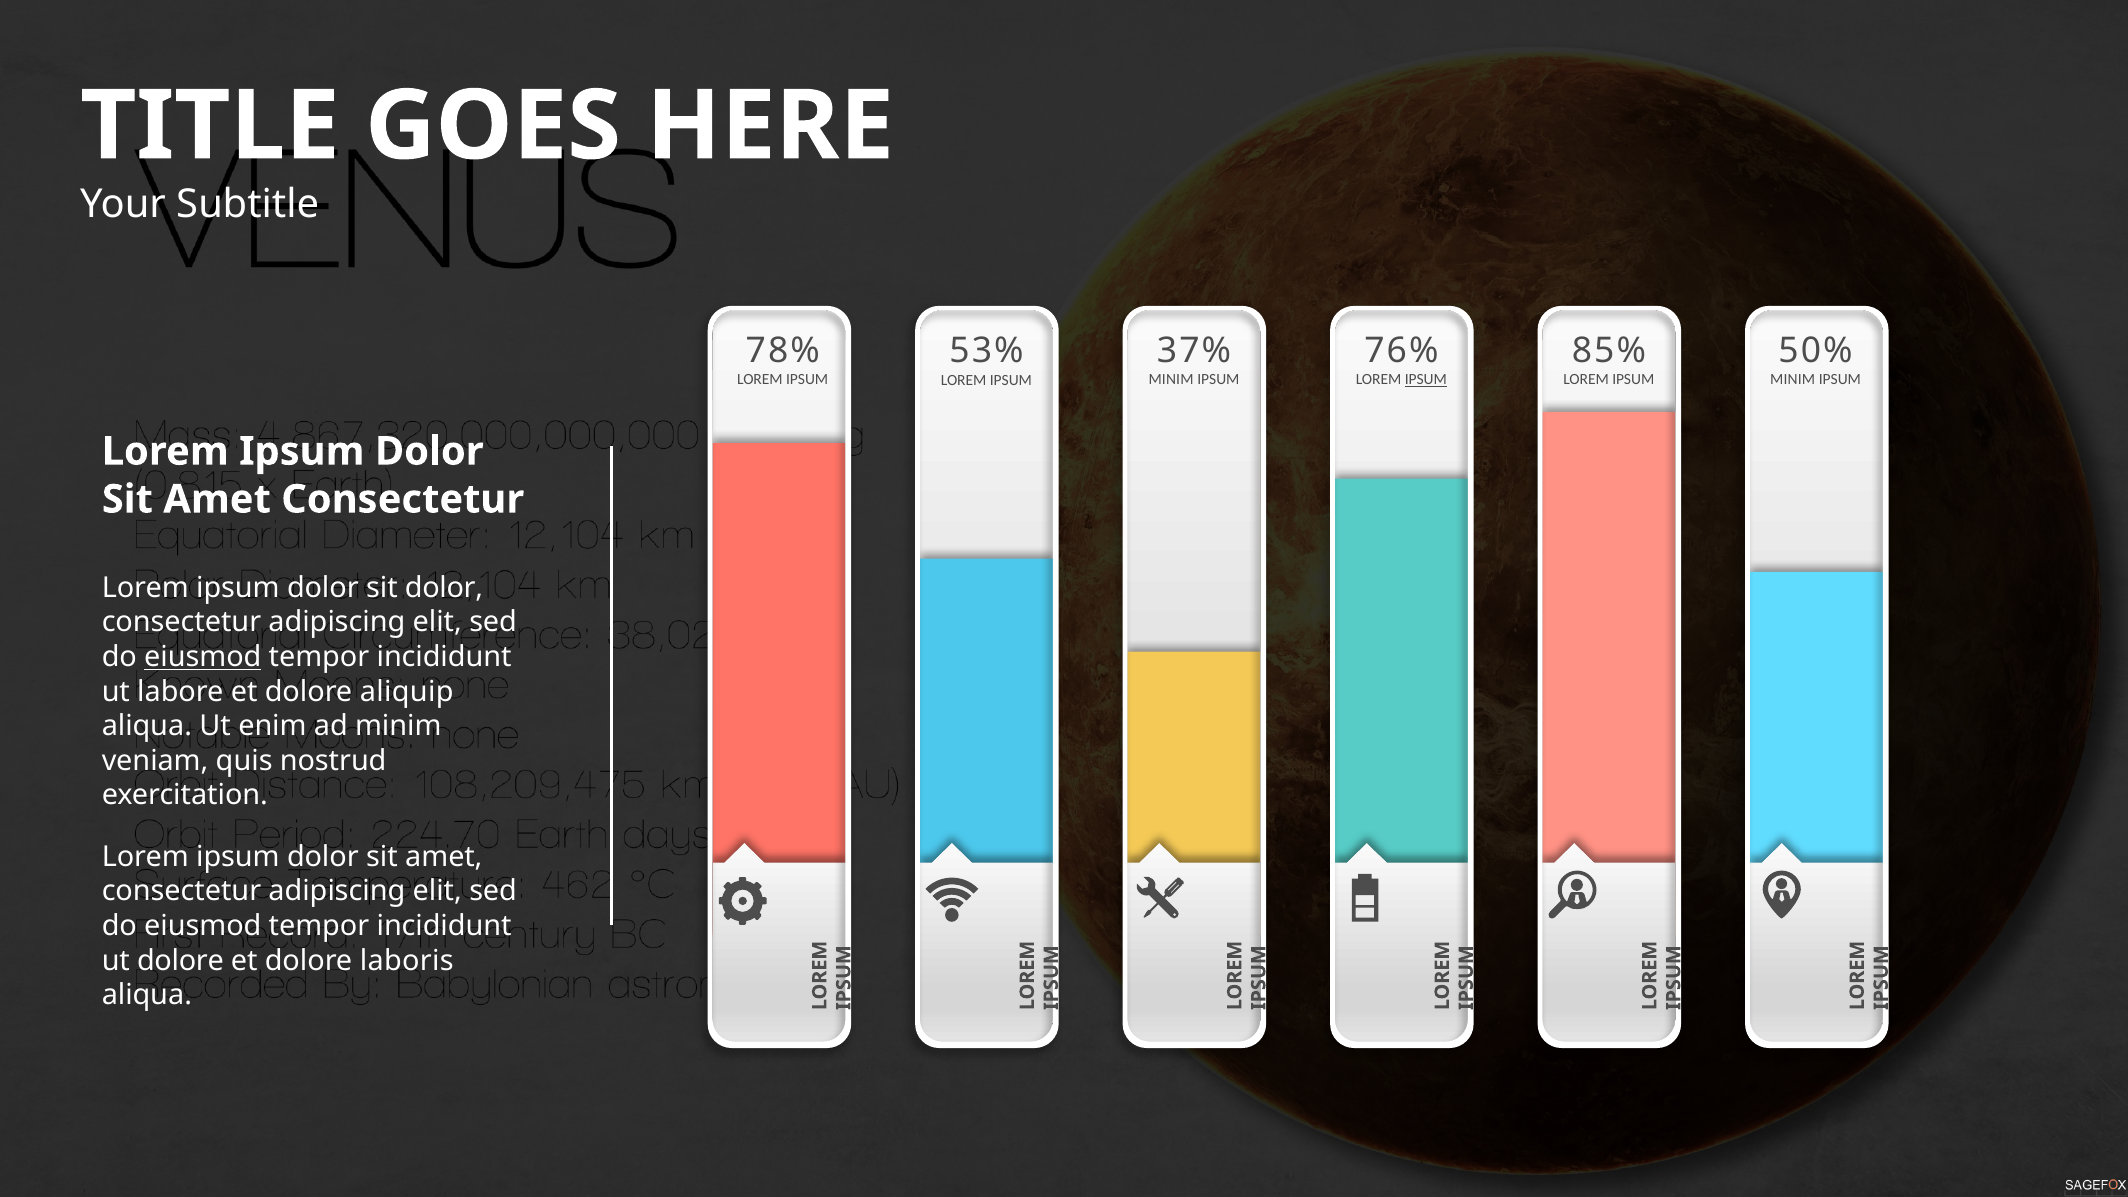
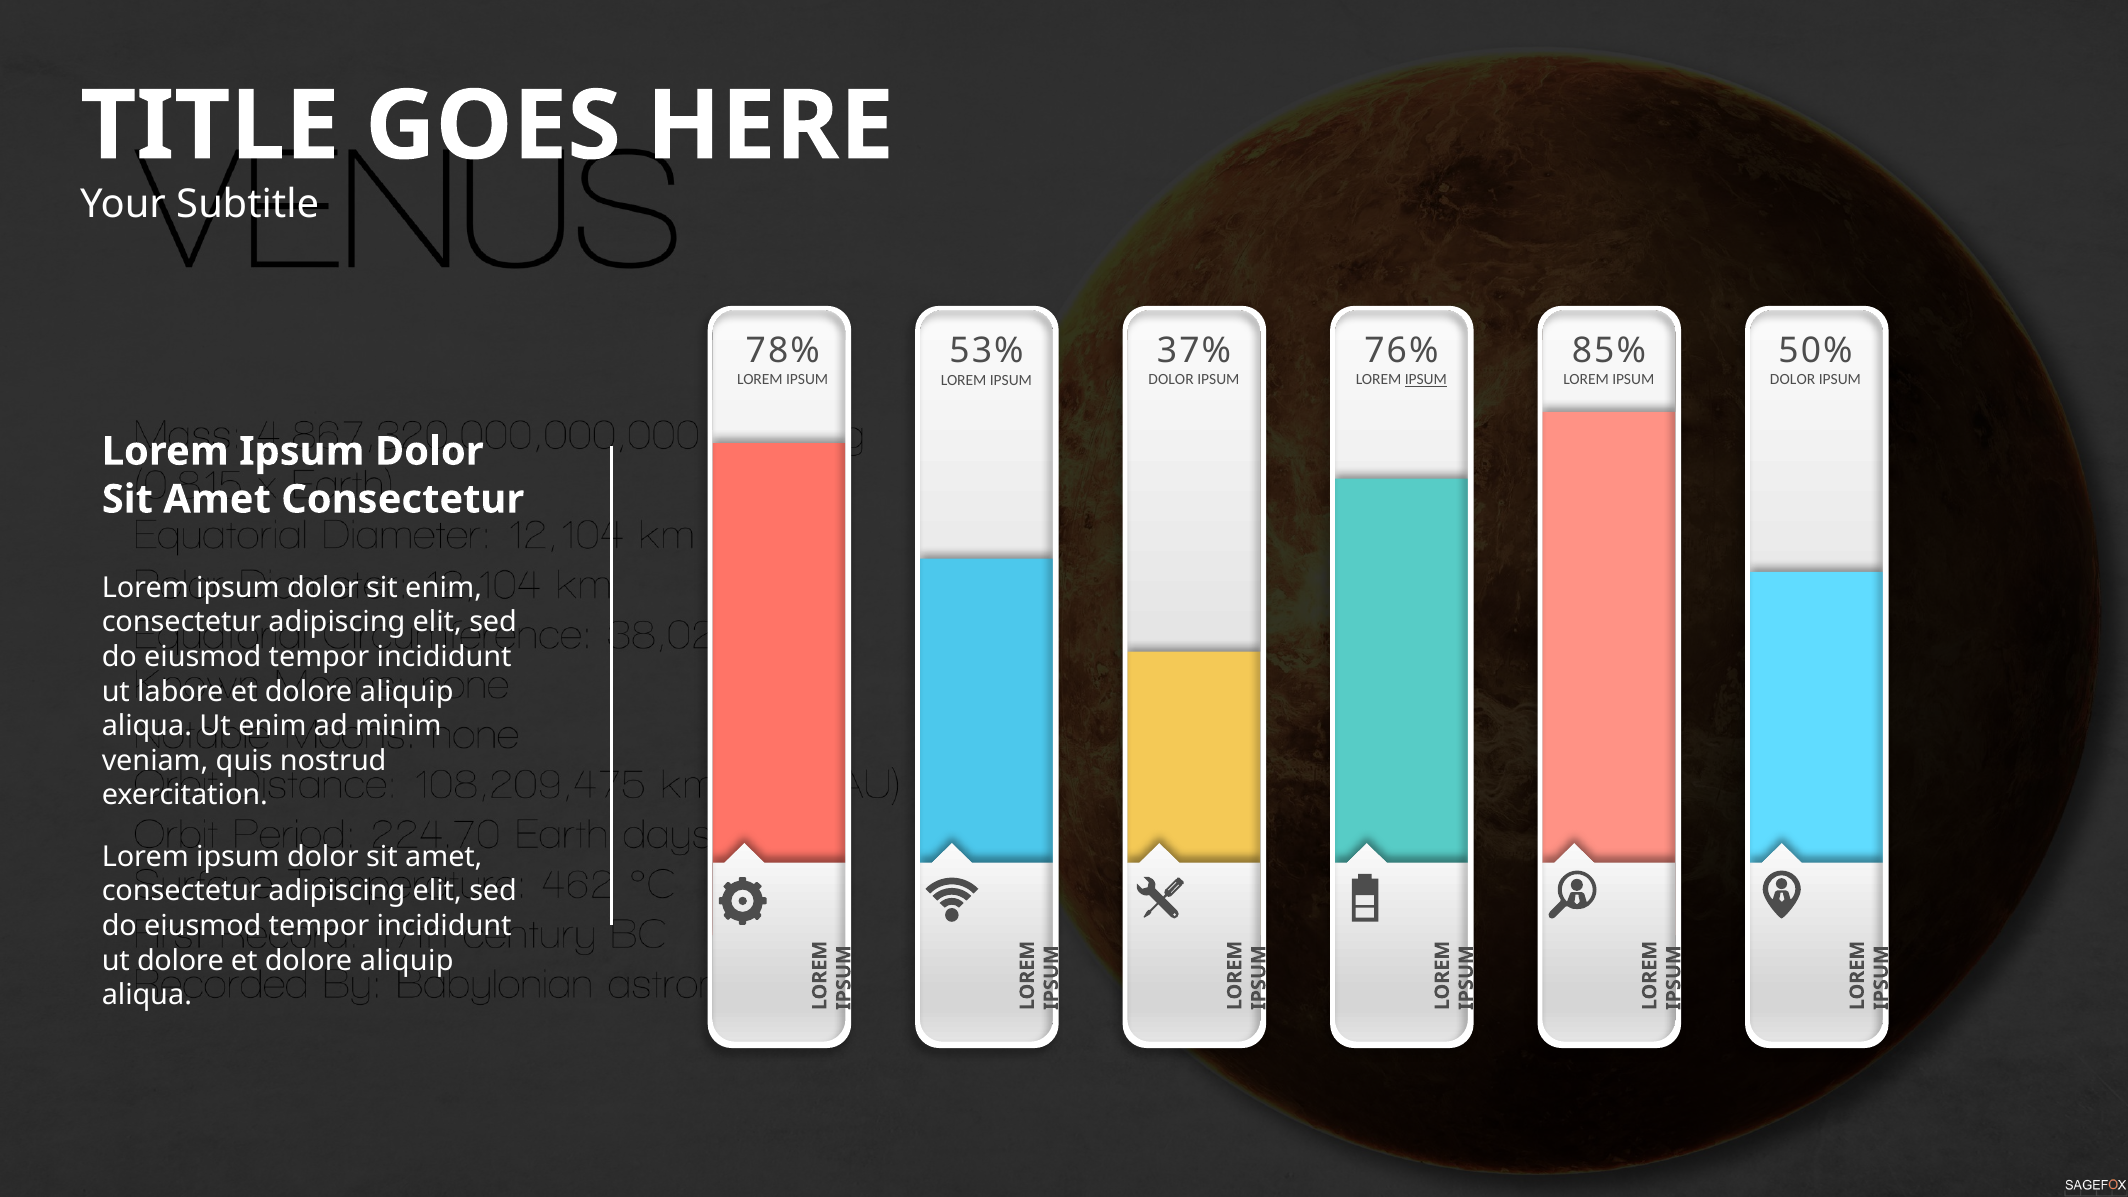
MINIM: MINIM -> DOLOR (1171, 380)
MINIM: MINIM -> DOLOR (1793, 380)
sit dolor: dolor -> enim (444, 588)
eiusmod underline: present -> none (203, 657)
laboris: laboris -> aliquip (407, 961)
